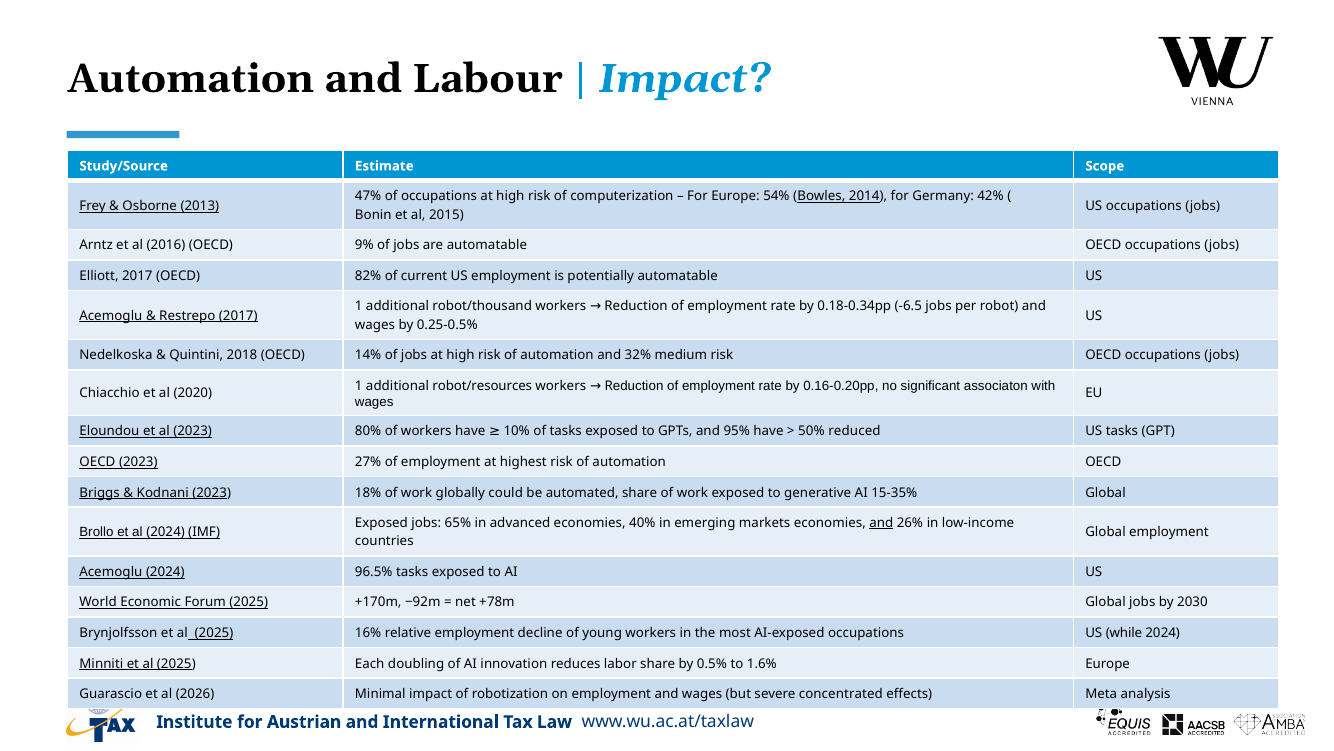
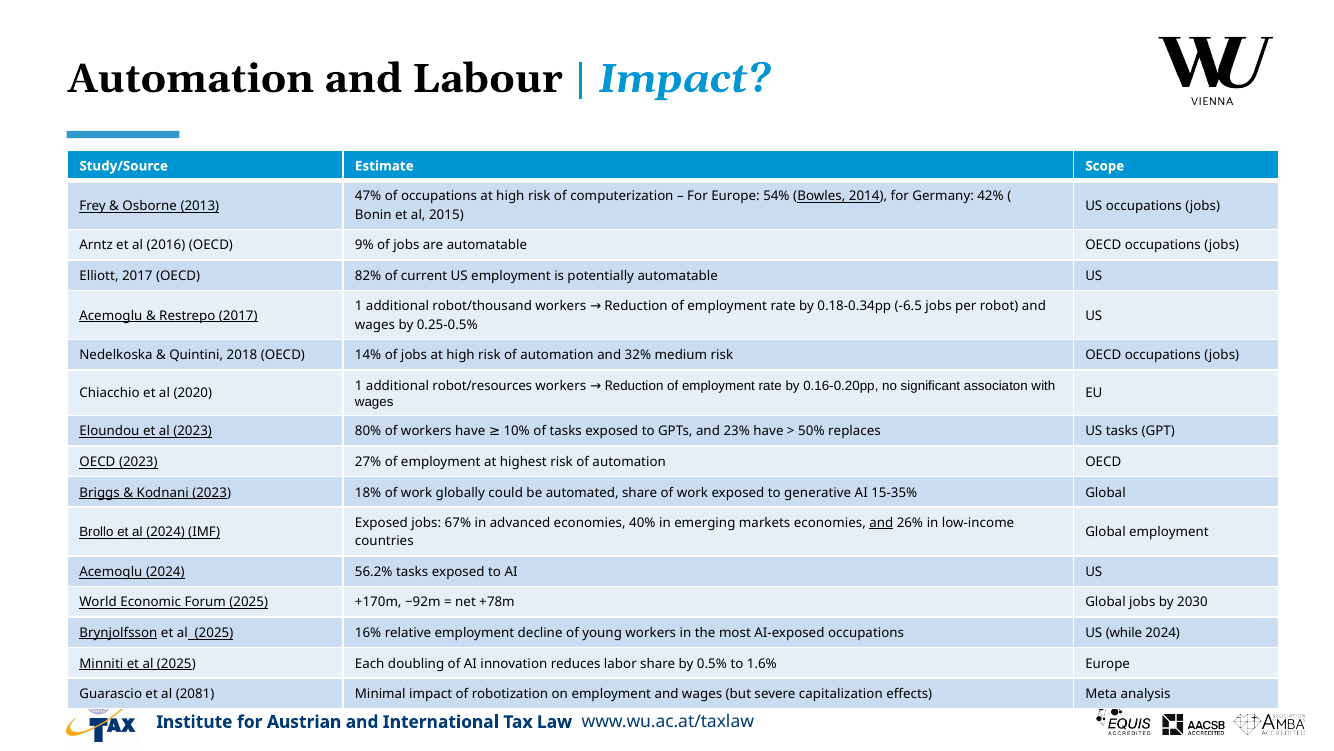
95%: 95% -> 23% (737, 431)
reduced: reduced -> replaces (855, 431)
65%: 65% -> 67% (458, 523)
96.5%: 96.5% -> 56.2% (374, 572)
Brynjolfsson underline: none -> present (118, 633)
2026: 2026 -> 2081 (195, 694)
concentrated: concentrated -> capitalization (841, 694)
